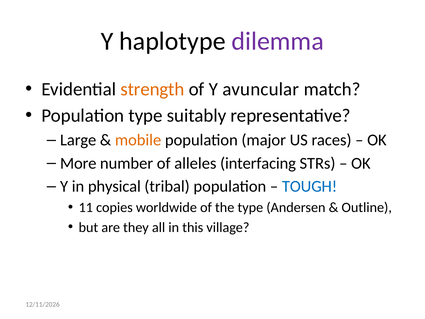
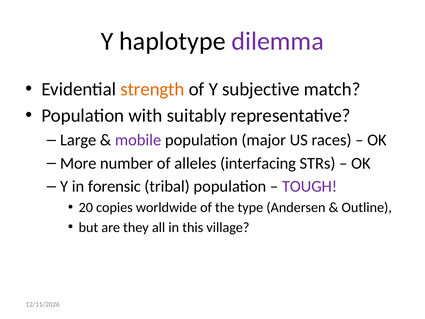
avuncular: avuncular -> subjective (261, 89)
Population type: type -> with (145, 116)
mobile colour: orange -> purple (138, 140)
physical: physical -> forensic (114, 186)
TOUGH colour: blue -> purple (310, 186)
11: 11 -> 20 (86, 207)
